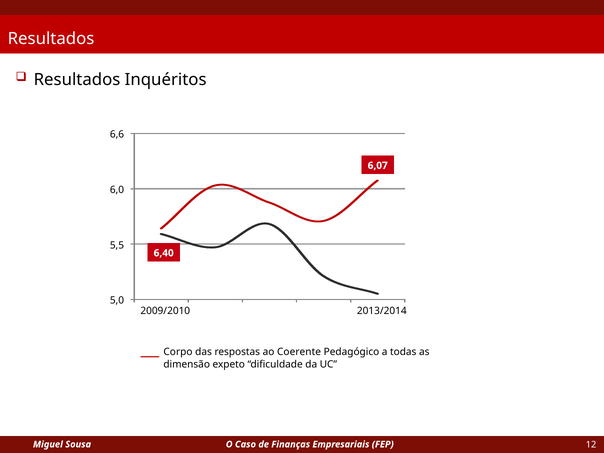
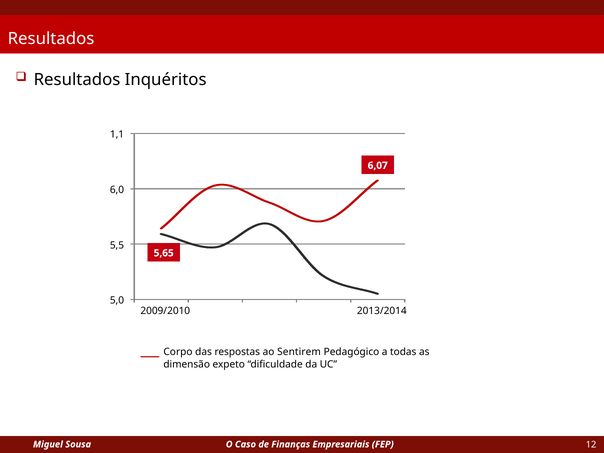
6,6: 6,6 -> 1,1 (117, 135)
6,40: 6,40 -> 5,65 (164, 253)
Coerente: Coerente -> Sentirem (299, 352)
